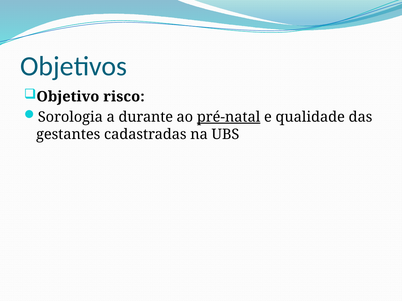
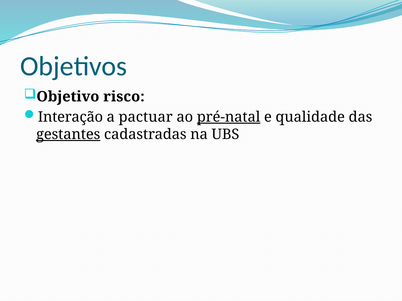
Sorologia: Sorologia -> Interação (70, 117)
durante: durante -> pactuar (146, 117)
gestantes underline: none -> present (68, 135)
